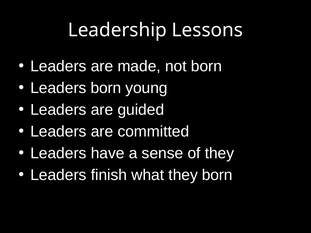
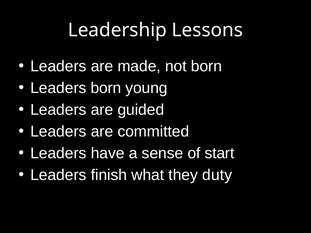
of they: they -> start (220, 153)
they born: born -> duty (217, 175)
